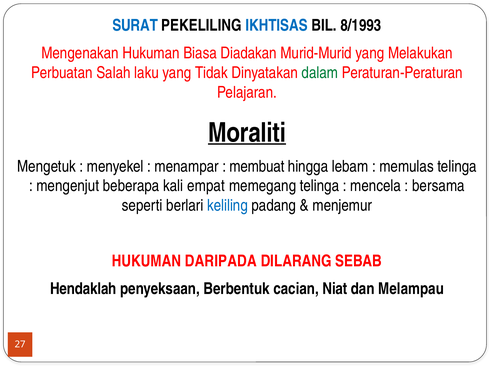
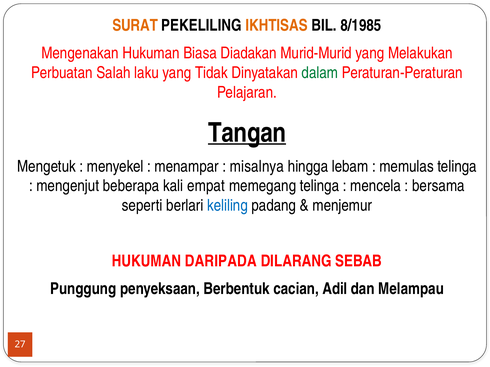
SURAT colour: blue -> orange (135, 26)
IKHTISAS colour: blue -> orange (277, 26)
8/1993: 8/1993 -> 8/1985 (361, 26)
Moraliti: Moraliti -> Tangan (247, 133)
membuat: membuat -> misalnya (257, 167)
Hendaklah: Hendaklah -> Punggung (83, 289)
Niat: Niat -> Adil (335, 289)
